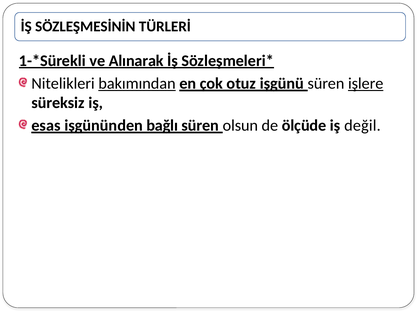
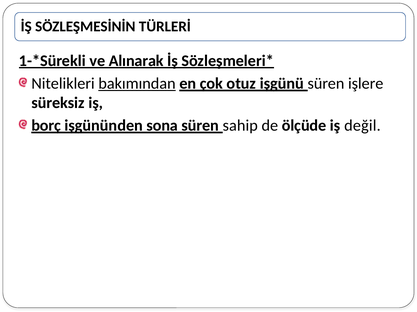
işlere underline: present -> none (366, 84)
esas: esas -> borç (46, 126)
bağlı: bağlı -> sona (162, 126)
olsun: olsun -> sahip (240, 126)
